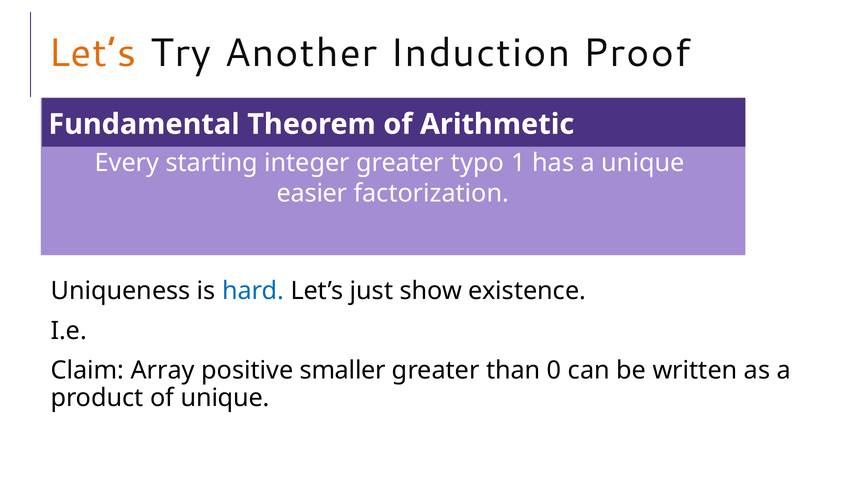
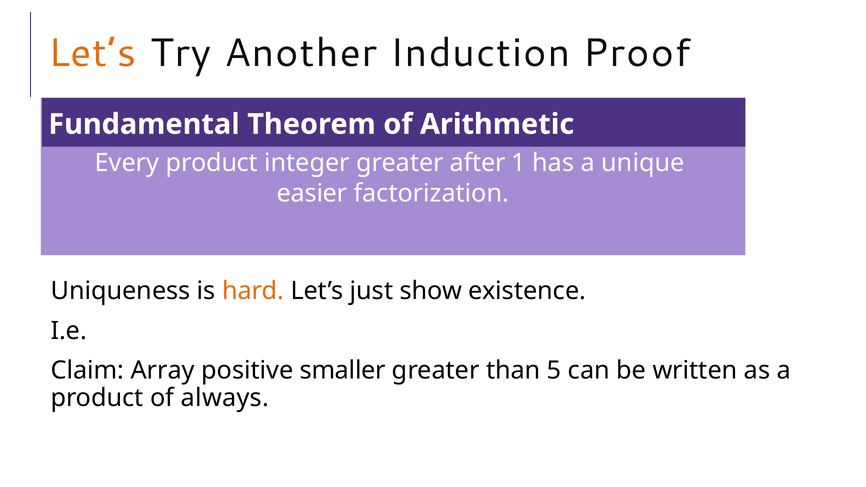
Every starting: starting -> product (212, 163)
typo: typo -> after (478, 163)
hard colour: blue -> orange (253, 291)
0: 0 -> 5 (554, 371)
of unique: unique -> always (225, 398)
